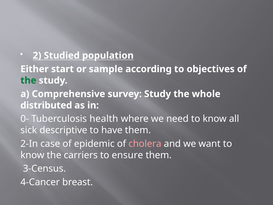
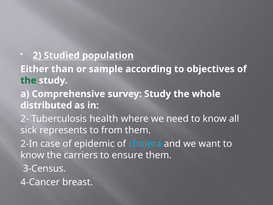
start: start -> than (62, 69)
0-: 0- -> 2- (25, 119)
descriptive: descriptive -> represents (63, 130)
have: have -> from (112, 130)
cholera colour: pink -> light blue (145, 144)
